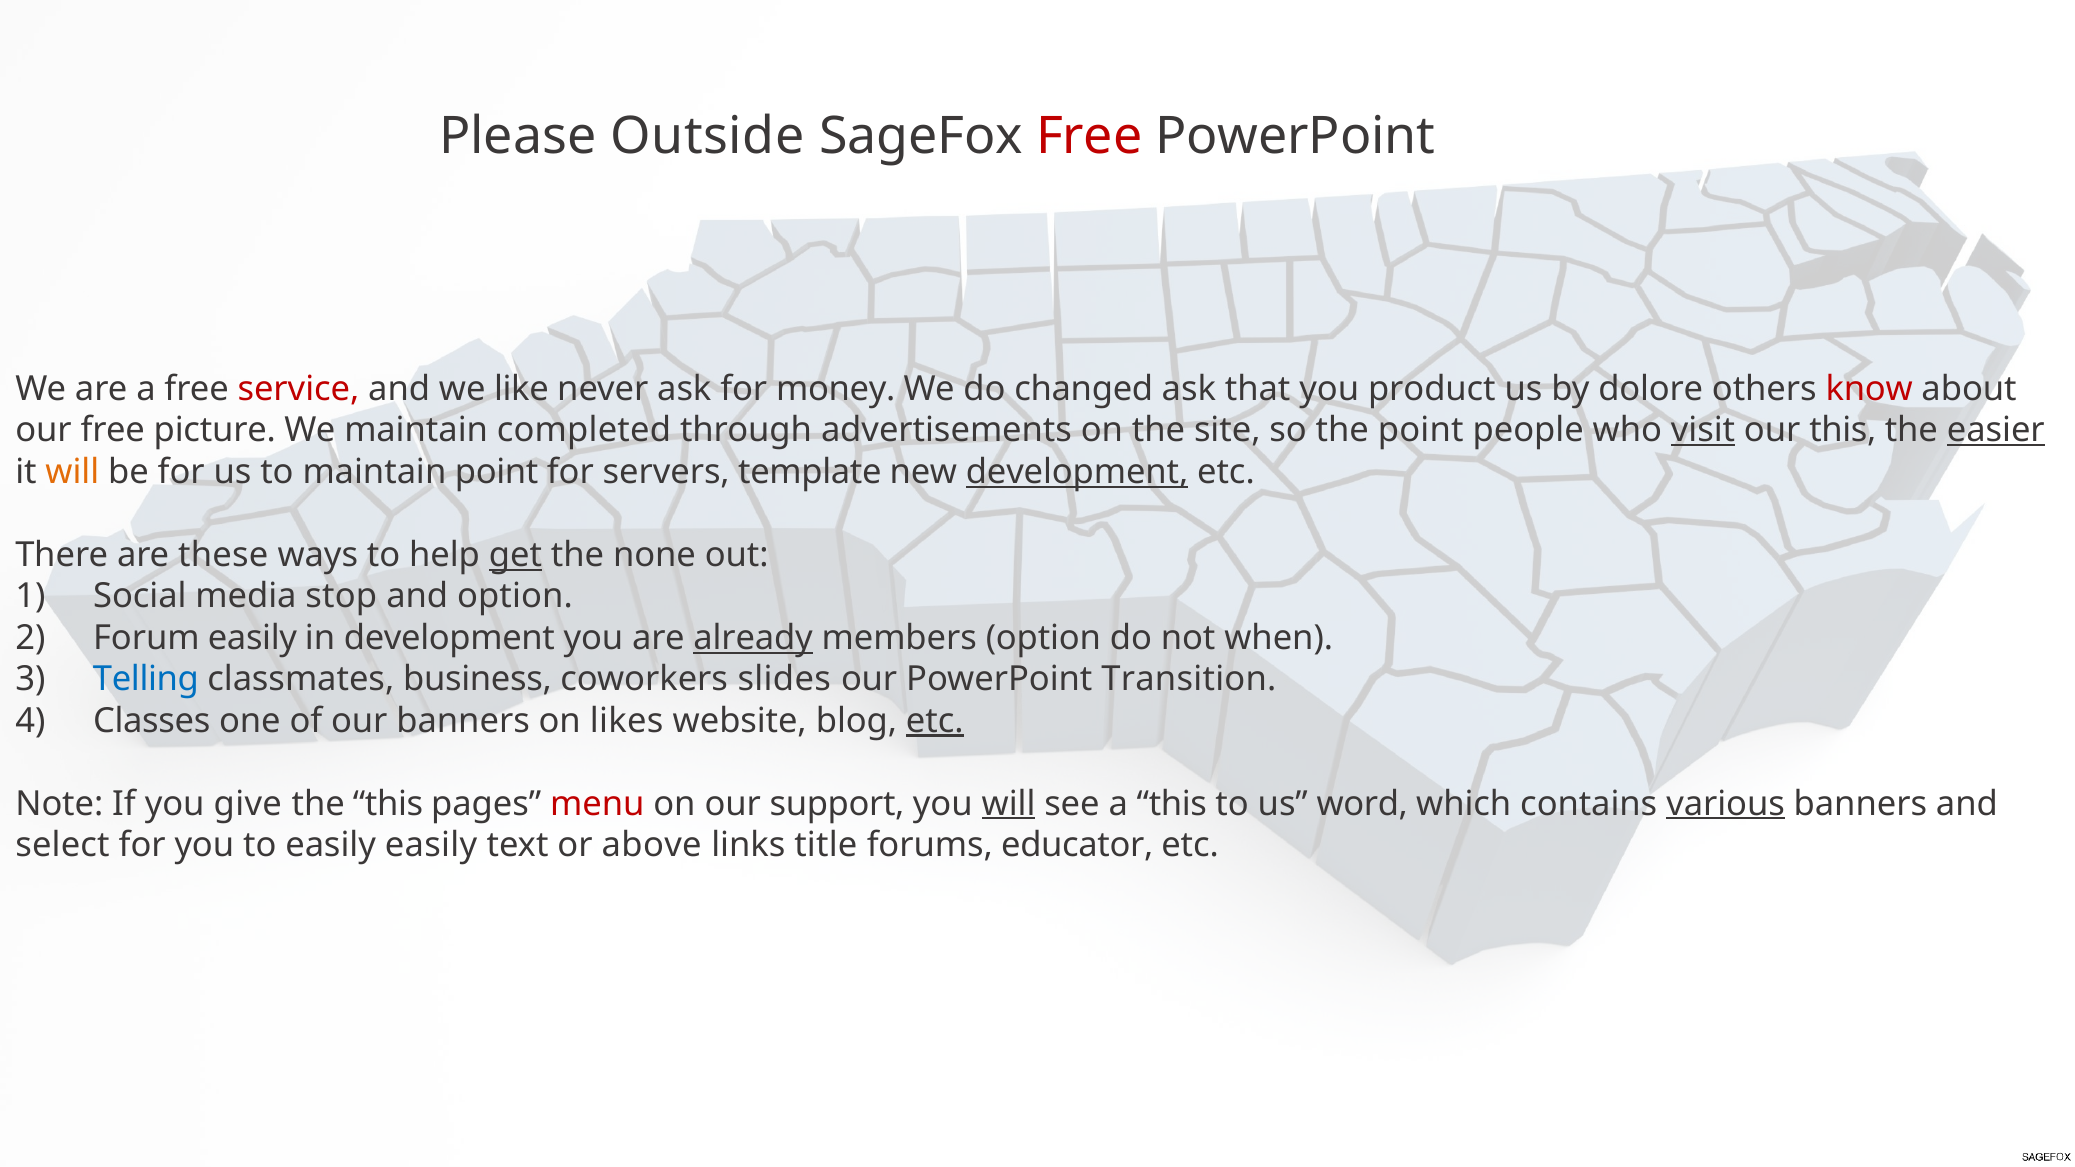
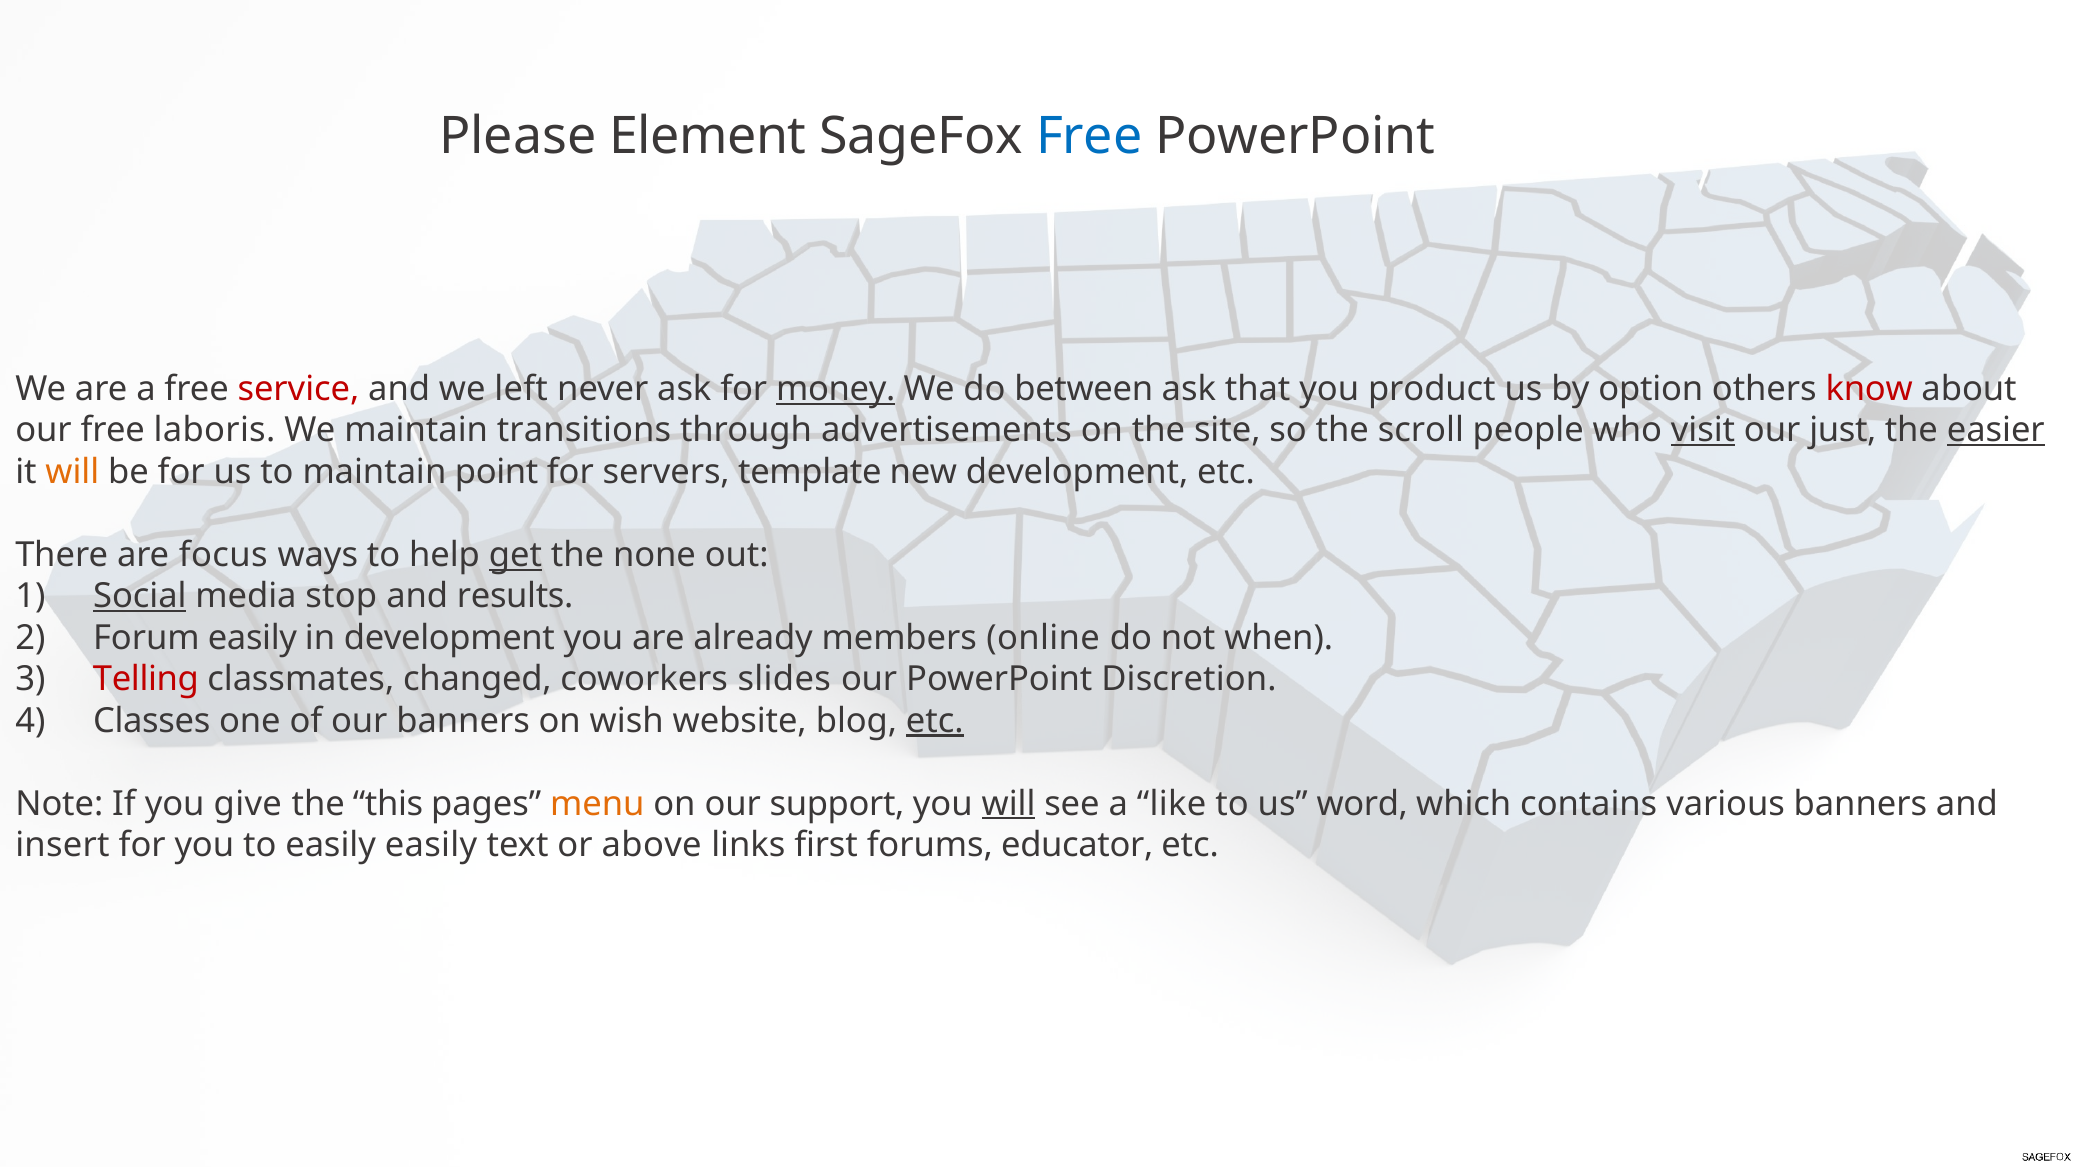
Outside: Outside -> Element (708, 136)
Free colour: red -> blue (1089, 136)
like: like -> left (521, 389)
money underline: none -> present (836, 389)
changed: changed -> between (1084, 389)
dolore: dolore -> option (1651, 389)
picture: picture -> laboris (215, 430)
completed: completed -> transitions (584, 430)
the point: point -> scroll (1421, 430)
our this: this -> just (1843, 430)
development underline: present -> none (1077, 472)
these: these -> focus (223, 555)
Social underline: none -> present (140, 596)
and option: option -> results (515, 596)
already underline: present -> none (753, 638)
members option: option -> online (1043, 638)
Telling colour: blue -> red (146, 679)
business: business -> changed (477, 679)
Transition: Transition -> Discretion (1189, 679)
likes: likes -> wish (627, 721)
menu colour: red -> orange (597, 804)
a this: this -> like (1172, 804)
various underline: present -> none (1726, 804)
select: select -> insert (62, 845)
title: title -> first (826, 845)
